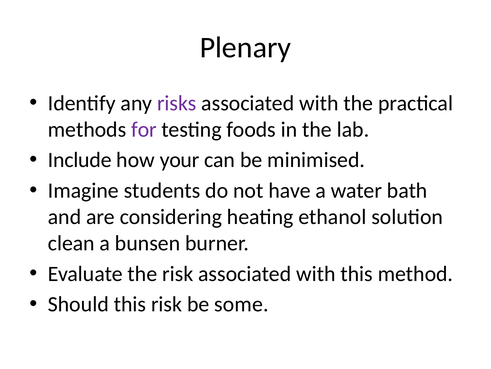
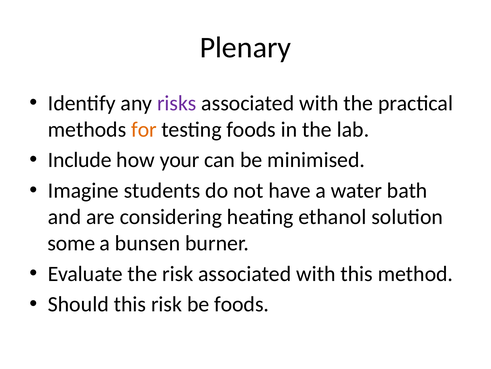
for colour: purple -> orange (144, 129)
clean: clean -> some (71, 243)
be some: some -> foods (242, 304)
